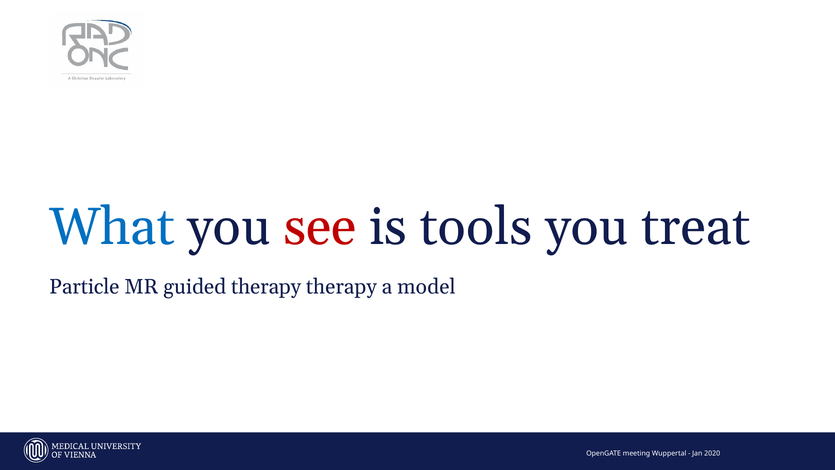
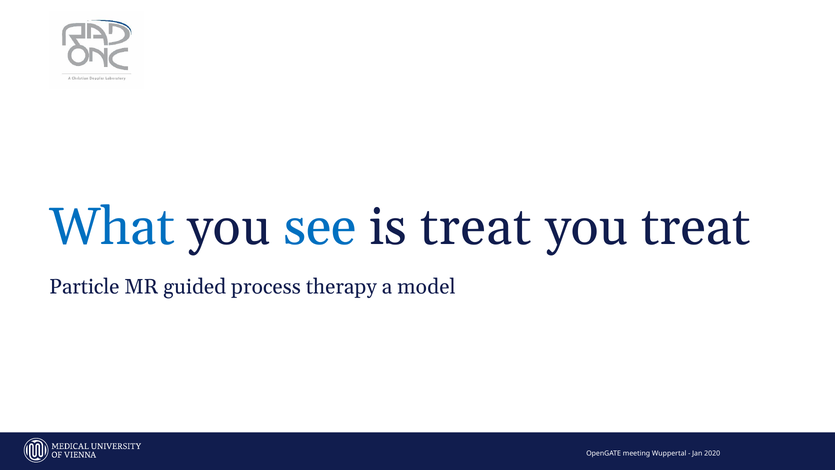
see colour: red -> blue (320, 227)
is tools: tools -> treat (476, 227)
guided therapy: therapy -> process (266, 287)
